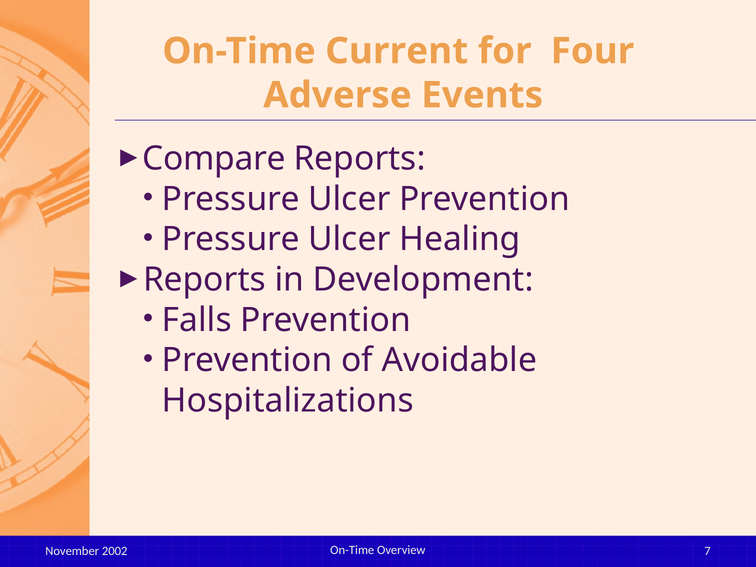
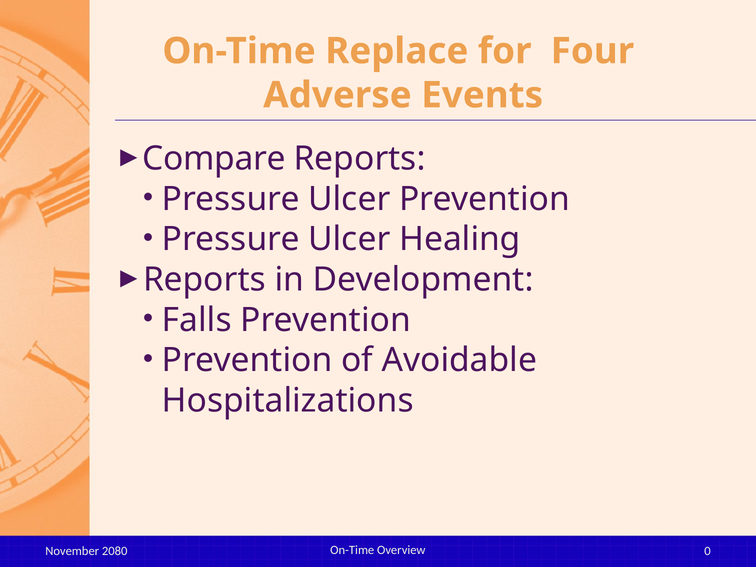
Current: Current -> Replace (397, 51)
7: 7 -> 0 (708, 551)
2002: 2002 -> 2080 (115, 551)
